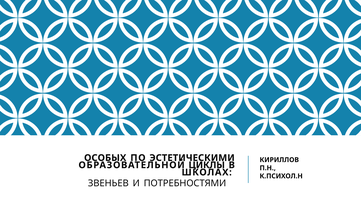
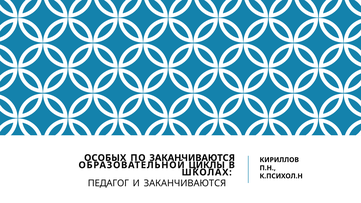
ПО ЭСТЕТИЧЕСКИМИ: ЭСТЕТИЧЕСКИМИ -> ЗАКАНЧИВАЮТСЯ (192, 158)
ЗВЕНЬЕВ: ЗВЕНЬЕВ -> ПЕДАГОГ (108, 183)
И ПОТРЕБНОСТЯМИ: ПОТРЕБНОСТЯМИ -> ЗАКАНЧИВАЮТСЯ (185, 183)
